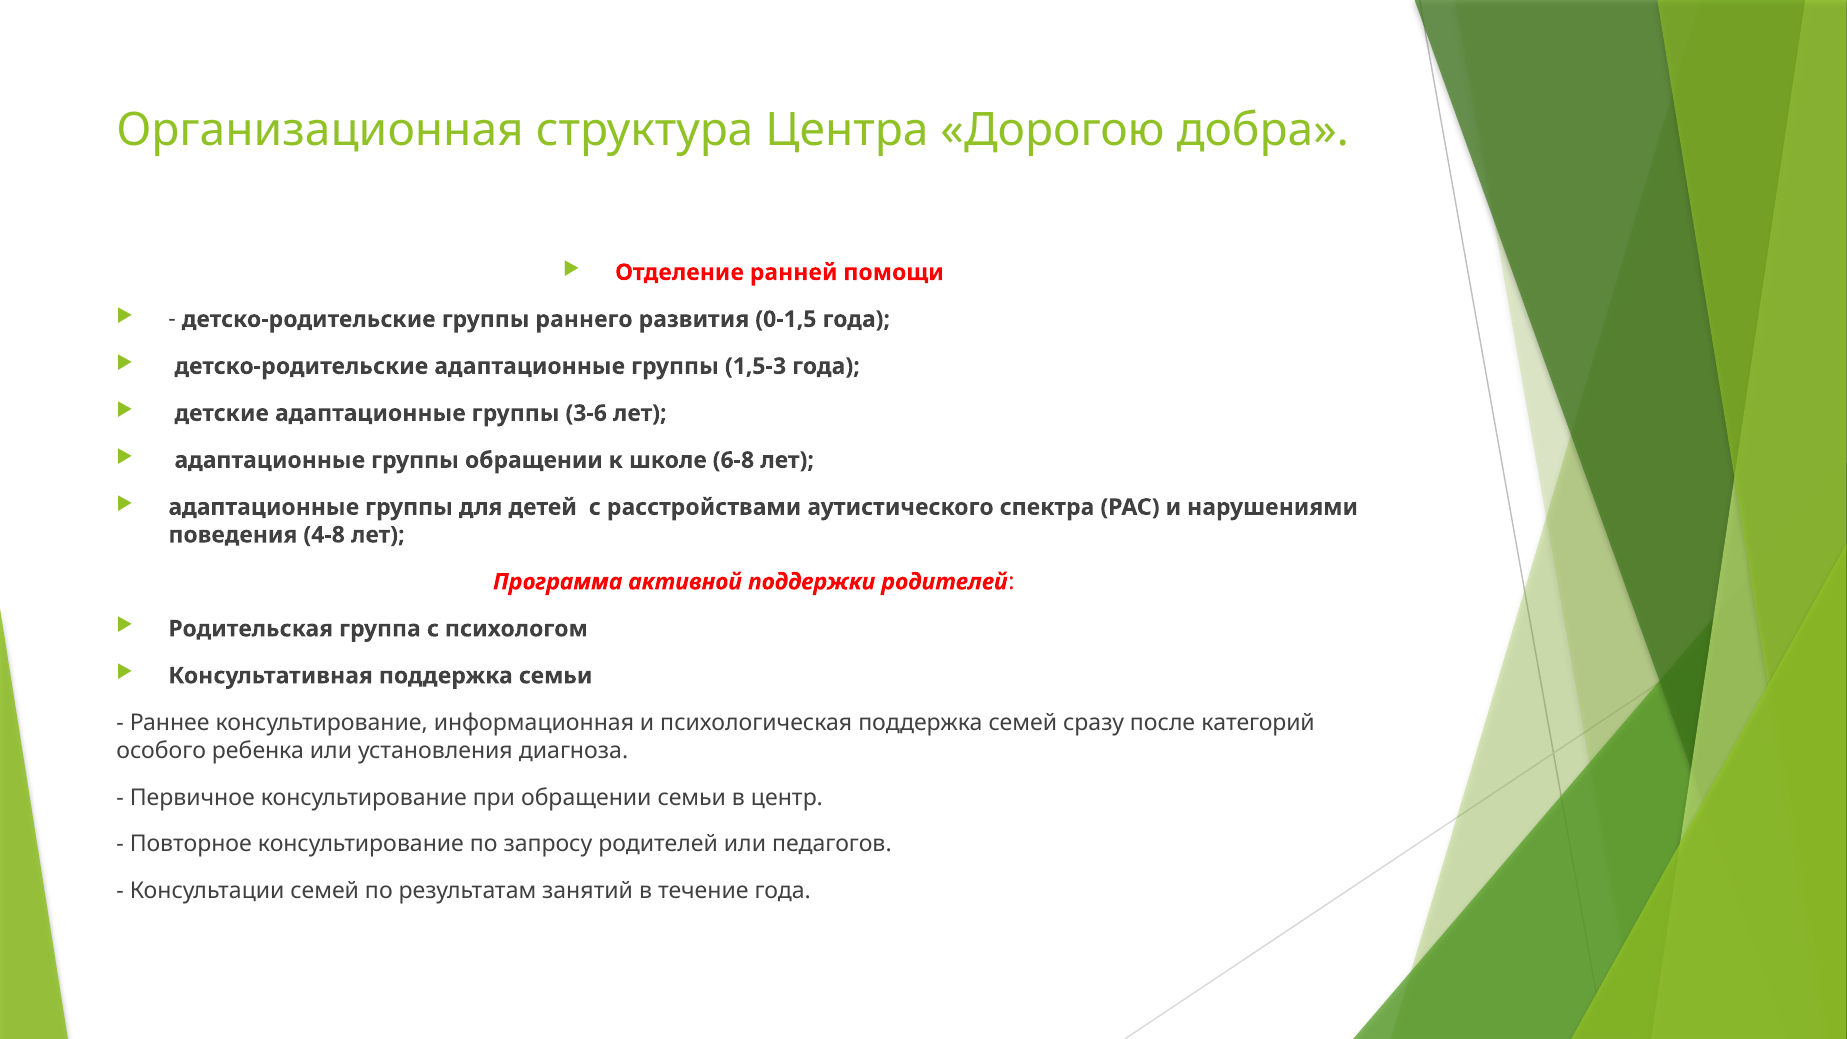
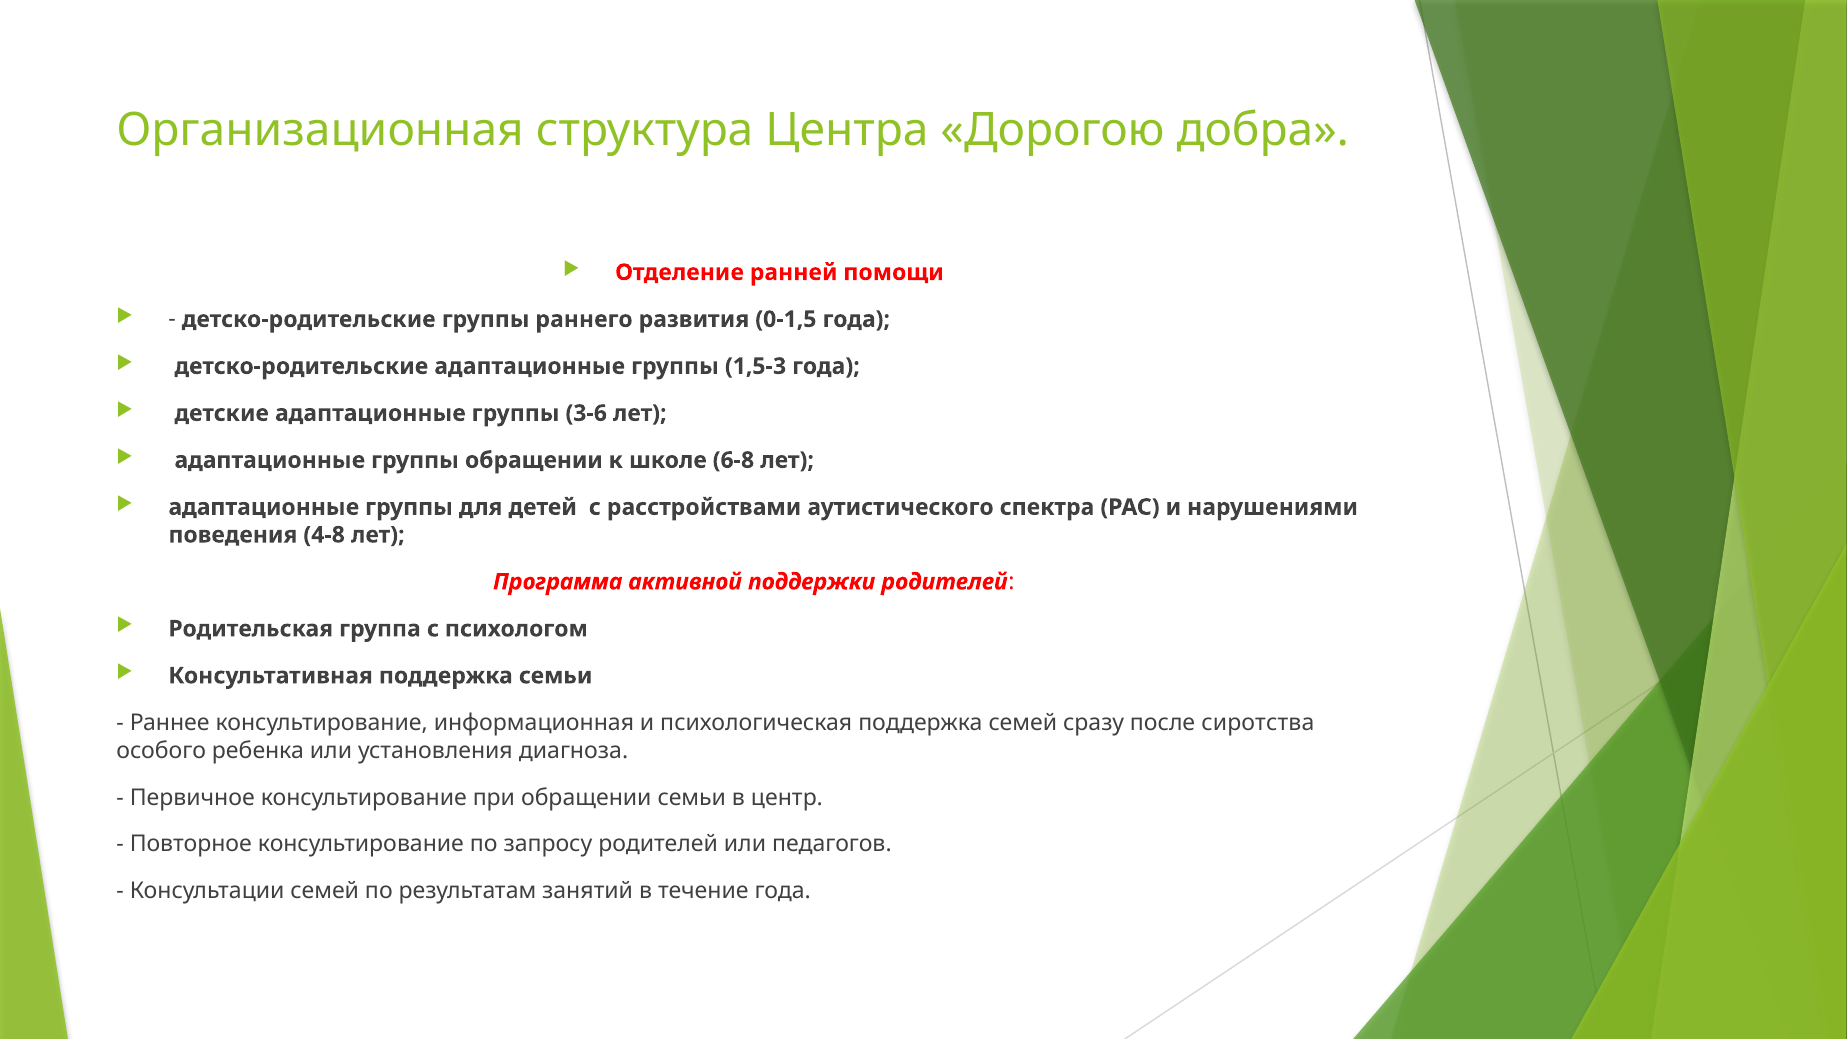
категорий: категорий -> сиротства (1258, 723)
